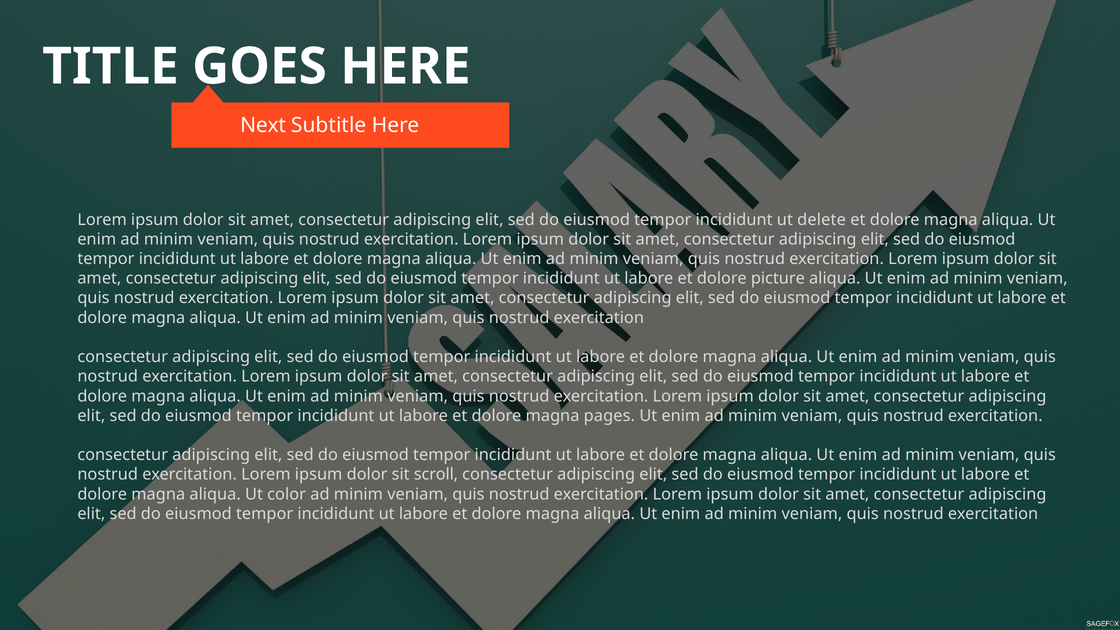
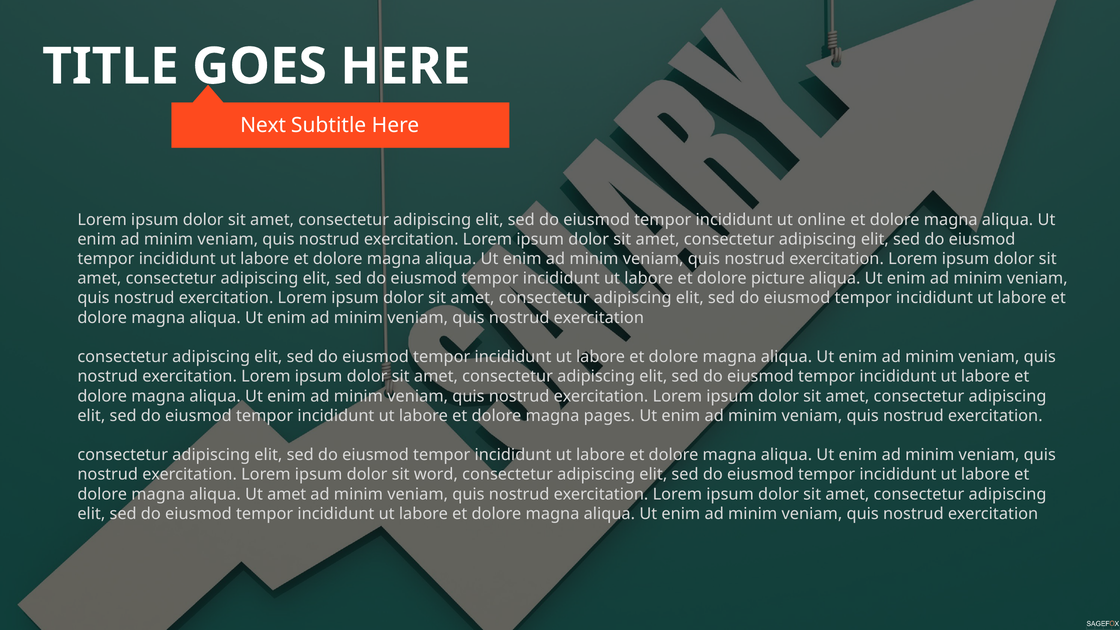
delete: delete -> online (822, 220)
scroll: scroll -> word (436, 475)
Ut color: color -> amet (287, 494)
